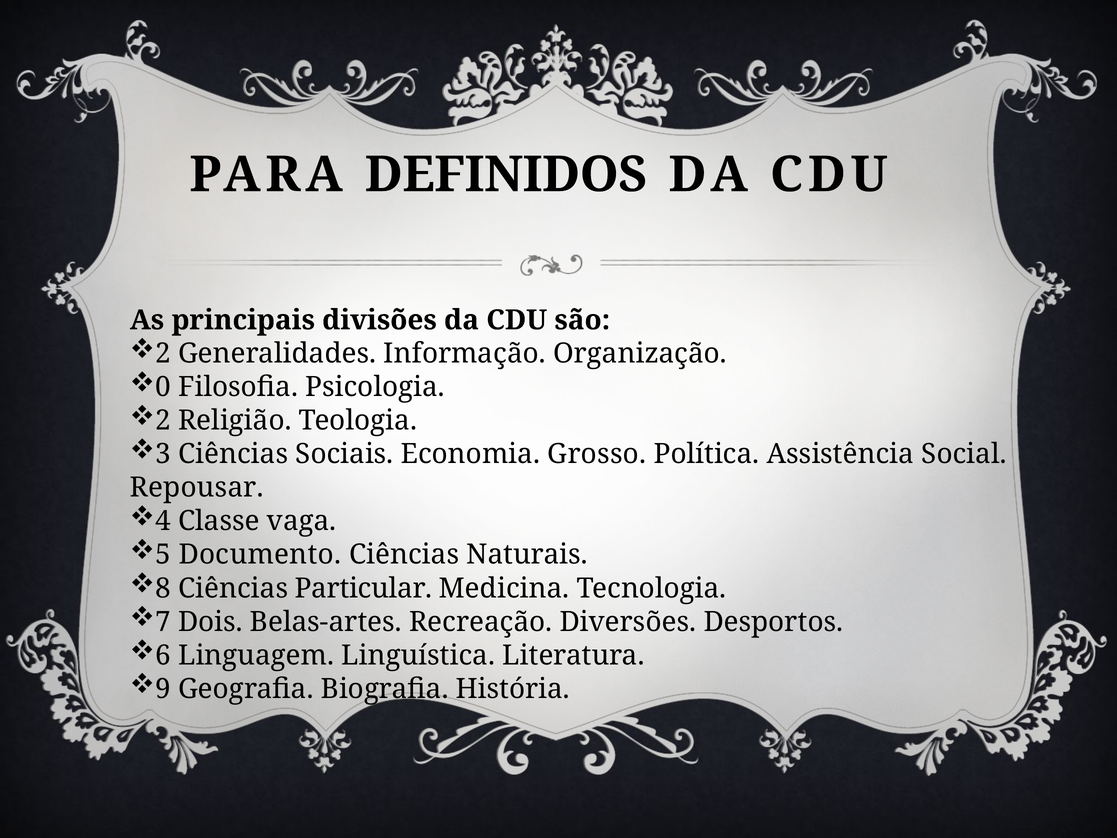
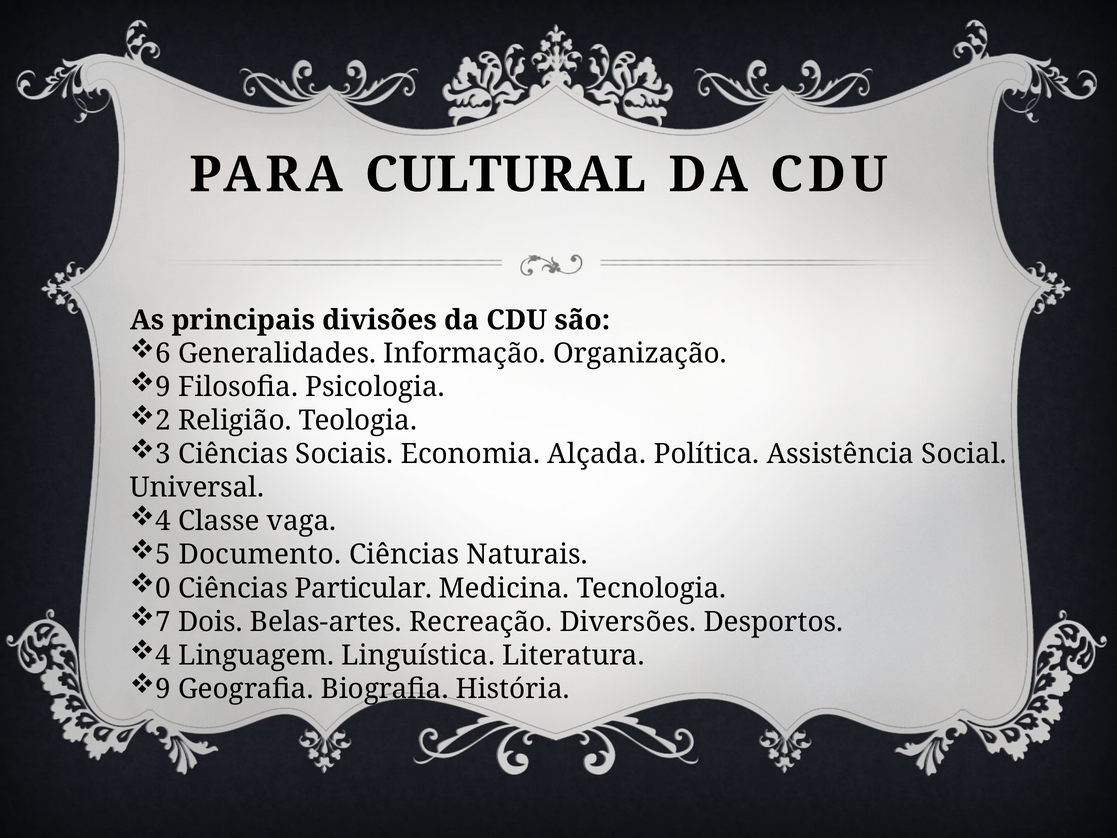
DEFINIDOS: DEFINIDOS -> CULTURAL (505, 175)
2: 2 -> 6 (163, 354)
0: 0 -> 9 (163, 387)
Grosso: Grosso -> Alçada (597, 454)
Repousar: Repousar -> Universal (197, 488)
8: 8 -> 0 (163, 588)
6: 6 -> 4 (163, 655)
